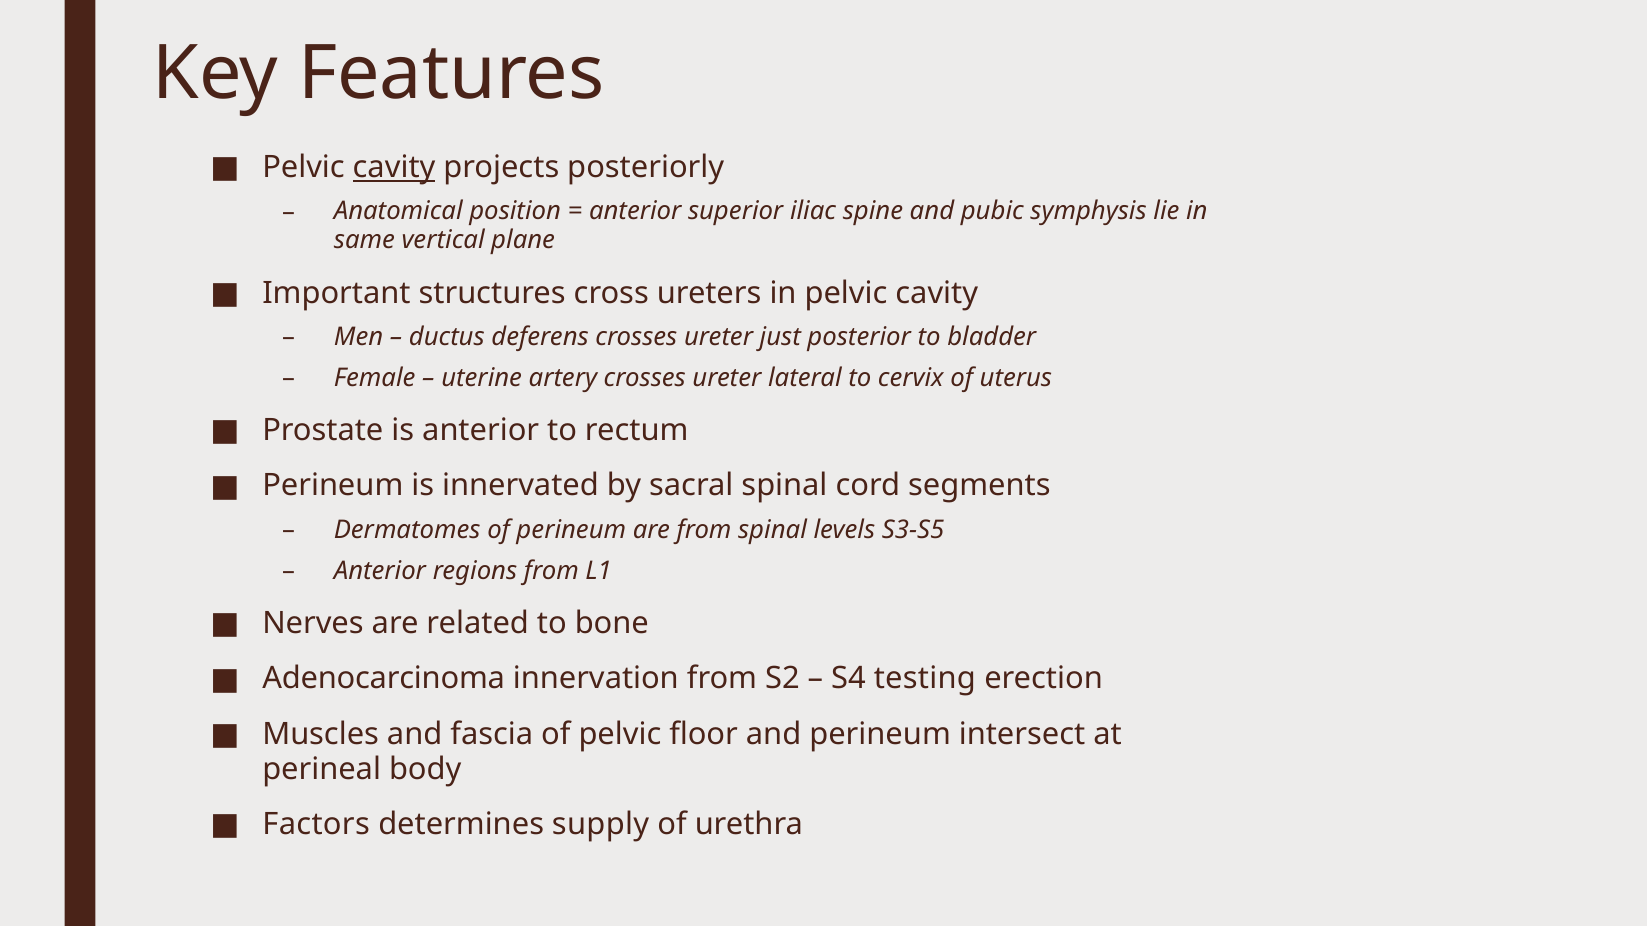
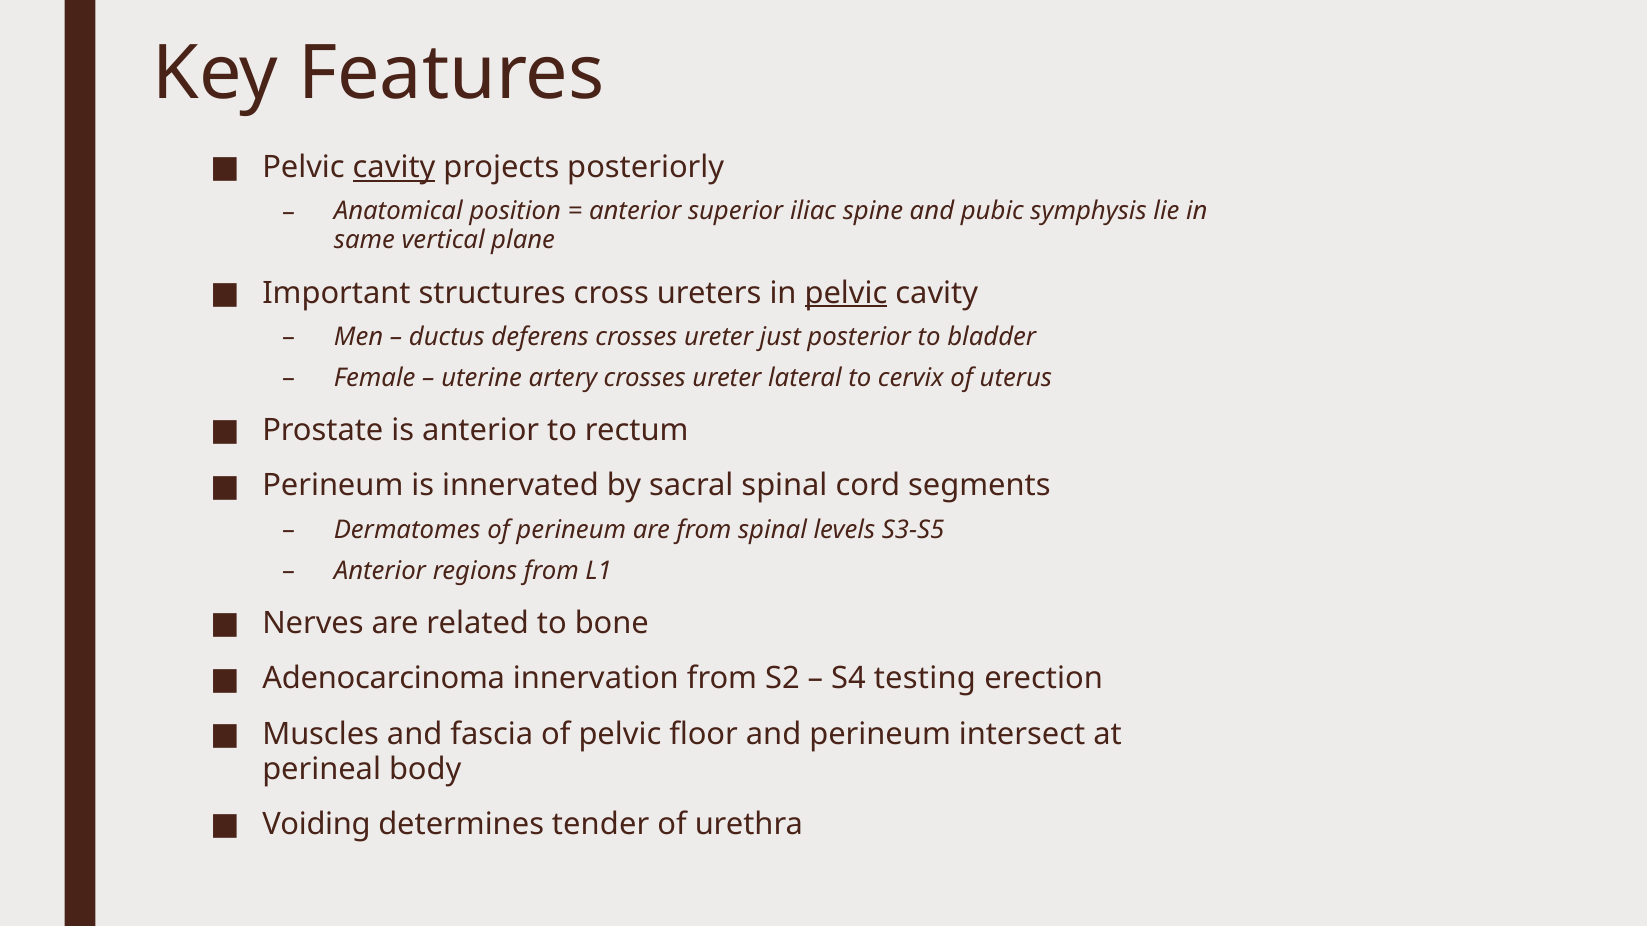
pelvic underline: none -> present (846, 293)
Factors: Factors -> Voiding (316, 825)
supply: supply -> tender (601, 825)
